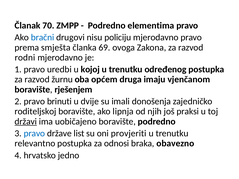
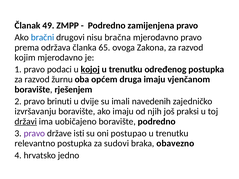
70: 70 -> 49 (48, 26)
elementima: elementima -> zamijenjena (151, 26)
policiju: policiju -> bračna (118, 37)
smješta: smješta -> održava (56, 48)
69: 69 -> 65 (104, 48)
rodni: rodni -> kojim (25, 58)
uredbi: uredbi -> podaci (59, 70)
kojoj underline: none -> present (90, 70)
donošenja: donošenja -> navedenih (151, 102)
roditeljskoj: roditeljskoj -> izvršavanju (35, 112)
ako lipnja: lipnja -> imaju (123, 112)
pravo colour: blue -> purple (34, 134)
list: list -> isti (79, 134)
provjeriti: provjeriti -> postupao (129, 134)
odnosi: odnosi -> sudovi (117, 144)
